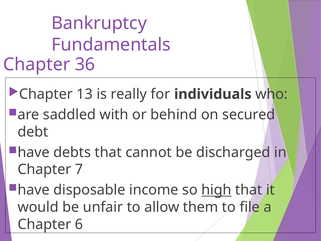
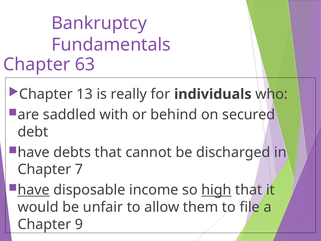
36: 36 -> 63 (85, 64)
have underline: none -> present (34, 190)
6: 6 -> 9 (79, 224)
